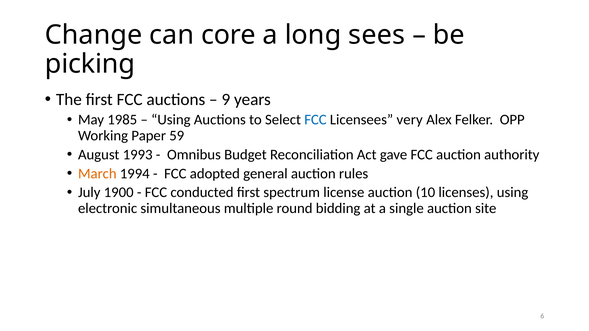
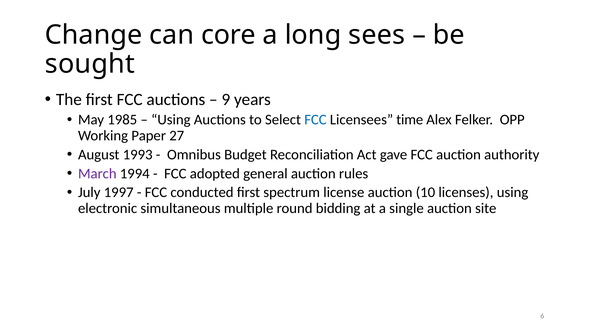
picking: picking -> sought (90, 64)
very: very -> time (410, 120)
59: 59 -> 27 (177, 136)
March colour: orange -> purple (97, 174)
1900: 1900 -> 1997 (119, 193)
